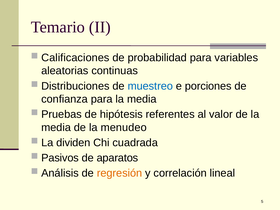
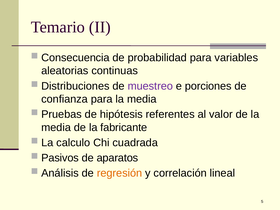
Calificaciones: Calificaciones -> Consecuencia (75, 58)
muestreo colour: blue -> purple (150, 86)
menudeo: menudeo -> fabricante (124, 127)
dividen: dividen -> calculo (73, 143)
